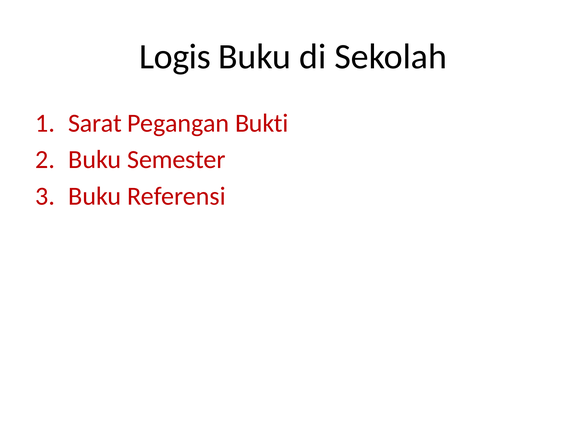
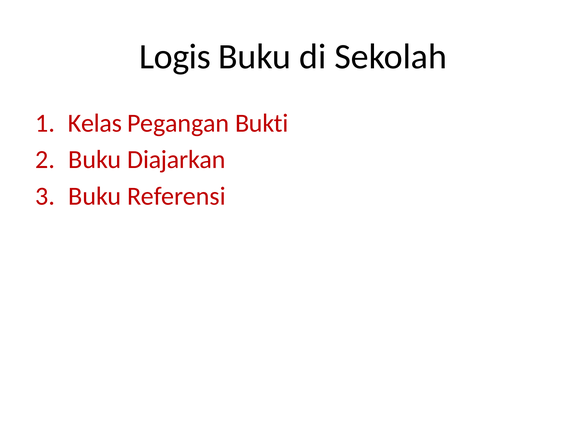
Sarat: Sarat -> Kelas (95, 123)
Semester: Semester -> Diajarkan (176, 160)
